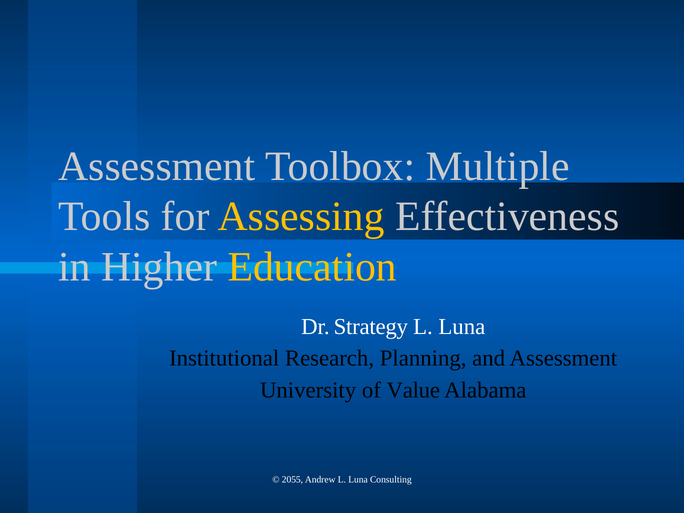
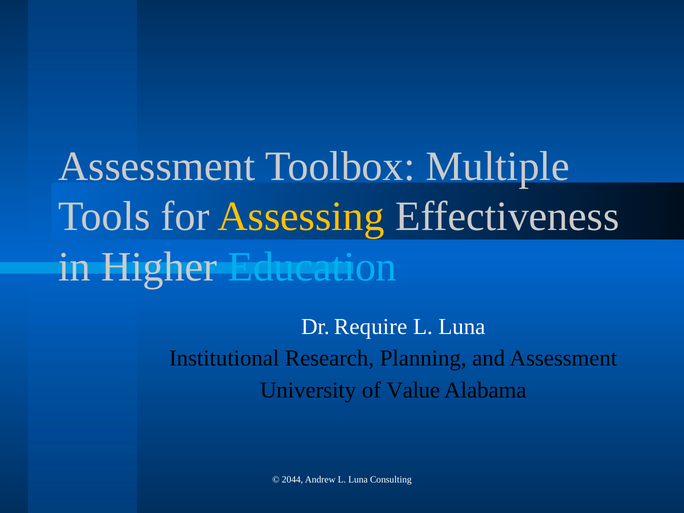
Education colour: yellow -> light blue (312, 267)
Strategy: Strategy -> Require (371, 327)
2055: 2055 -> 2044 (292, 479)
